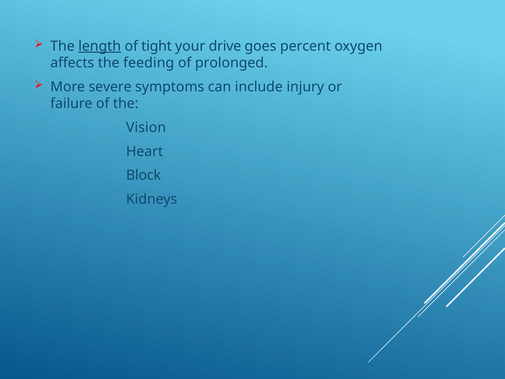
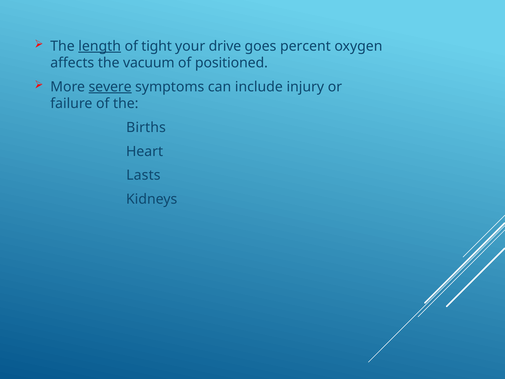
feeding: feeding -> vacuum (149, 63)
prolonged: prolonged -> positioned (231, 63)
severe underline: none -> present (110, 87)
Vision: Vision -> Births (146, 127)
Block: Block -> Lasts (143, 175)
